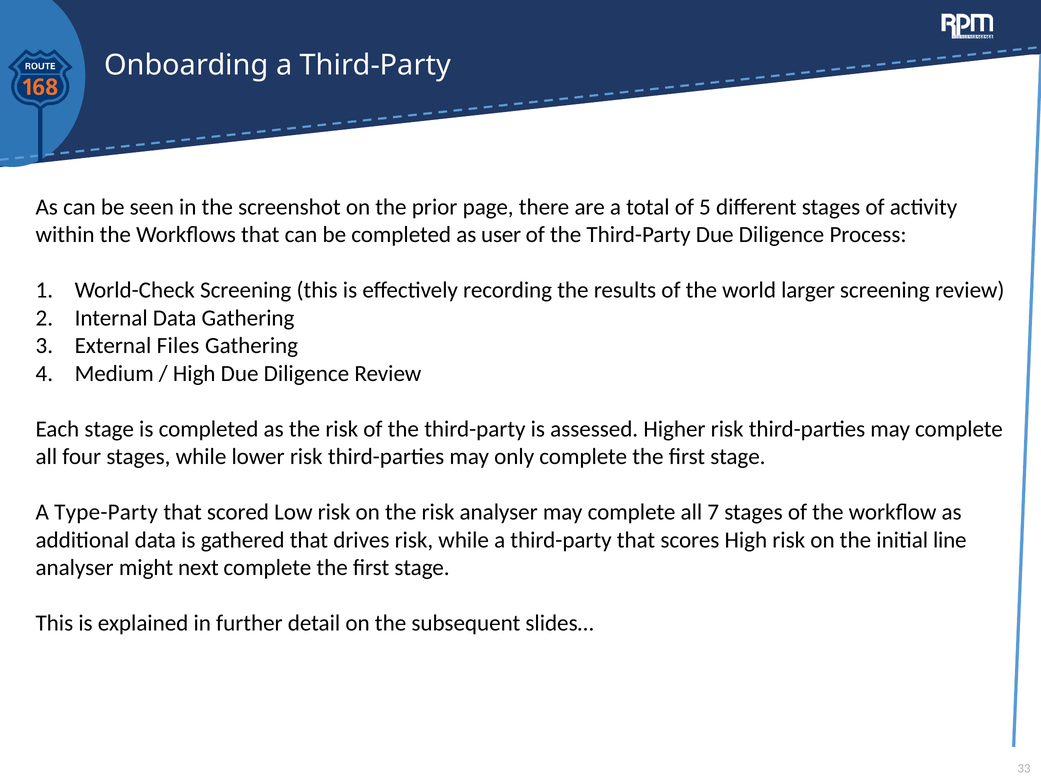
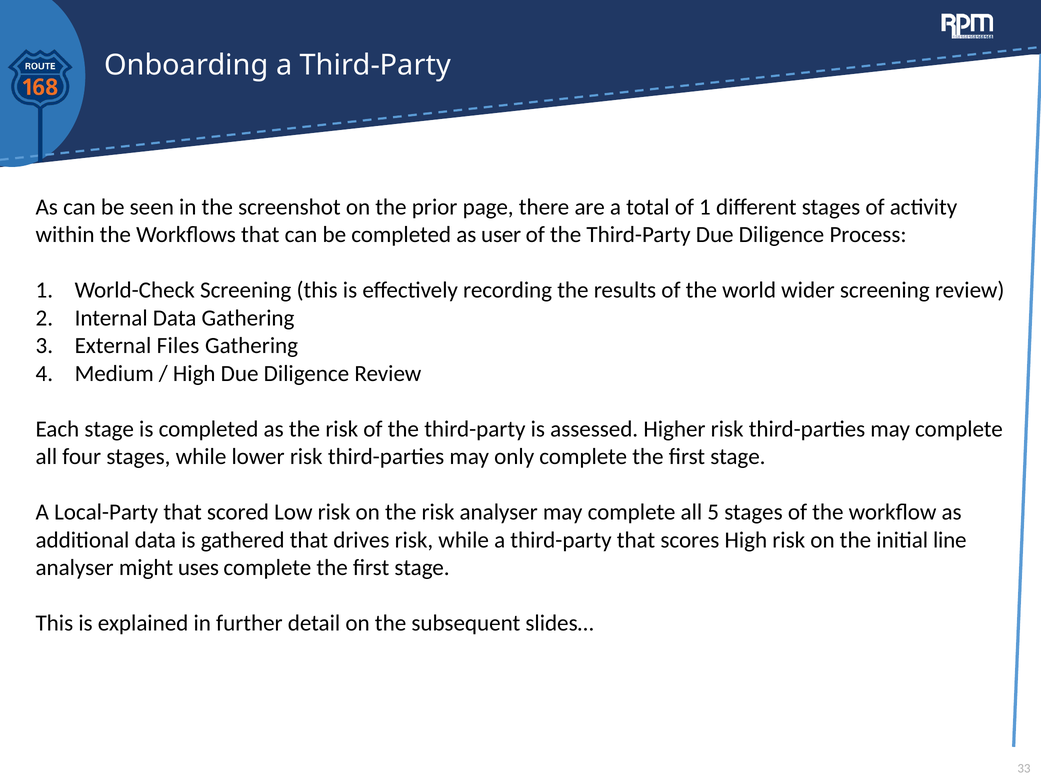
of 5: 5 -> 1 (705, 207)
larger: larger -> wider (808, 290)
Type-Party: Type-Party -> Local-Party (106, 512)
7: 7 -> 5 (713, 512)
next: next -> uses (198, 568)
